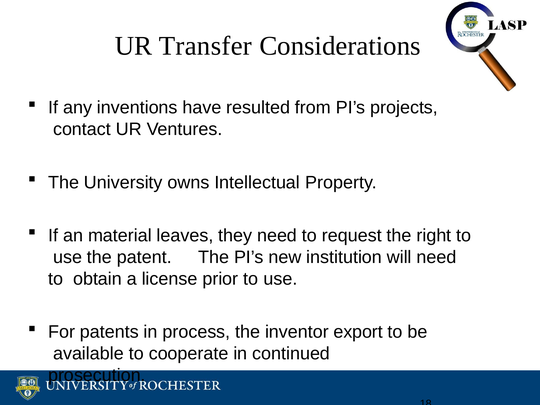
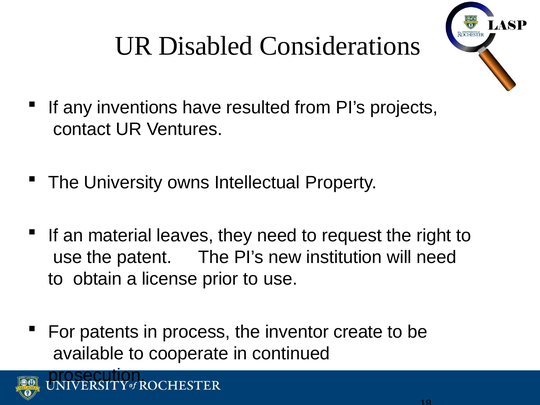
Transfer: Transfer -> Disabled (206, 46)
export: export -> create (358, 332)
